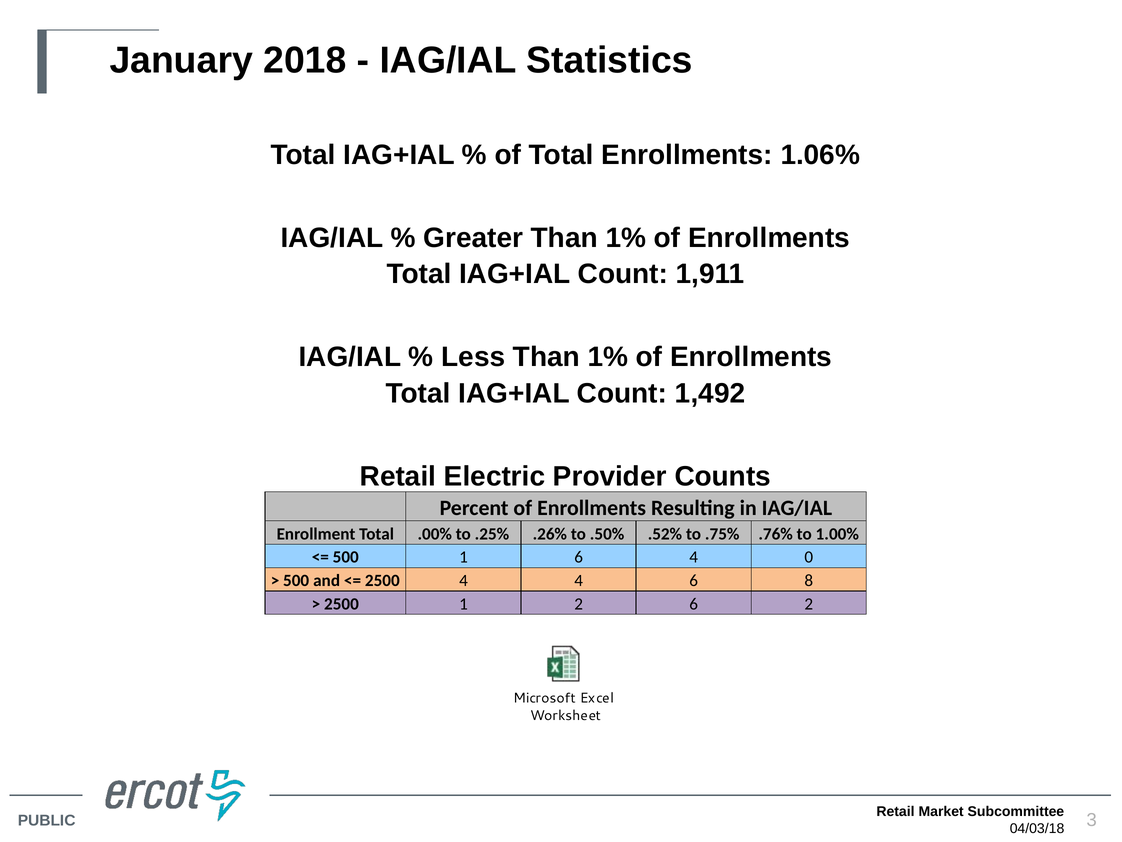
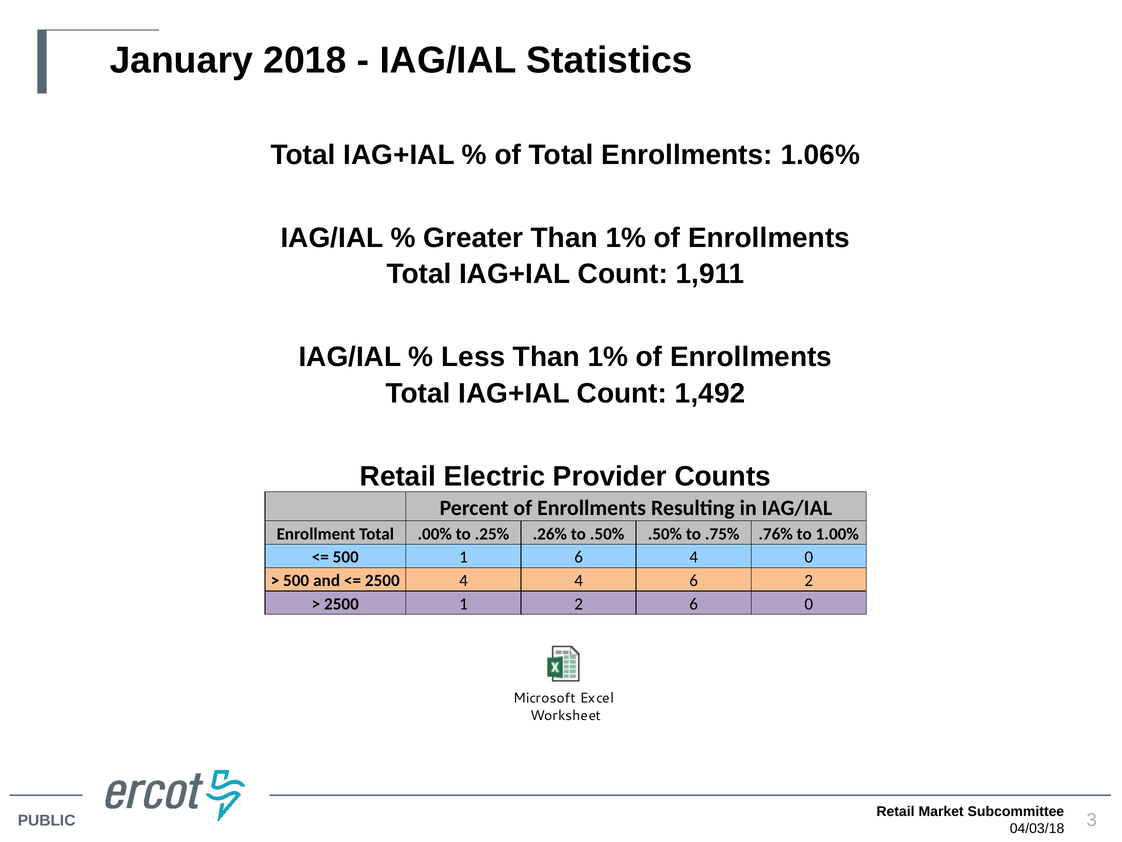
.50% .52%: .52% -> .50% (665, 534)
6 8: 8 -> 2 (809, 580)
6 2: 2 -> 0 (809, 604)
